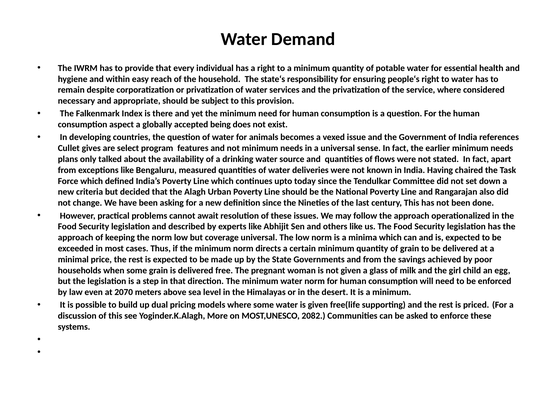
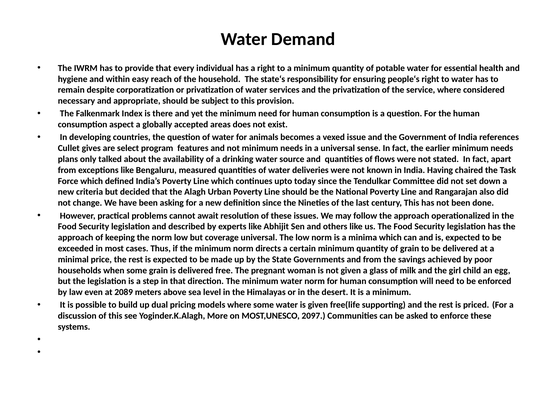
being: being -> areas (220, 125)
2070: 2070 -> 2089 (124, 292)
2082: 2082 -> 2097 (314, 316)
